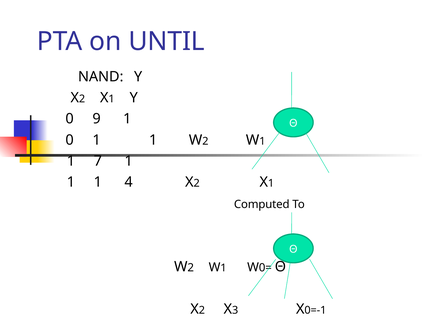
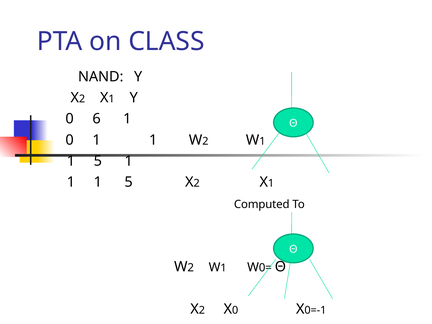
UNTIL: UNTIL -> CLASS (166, 41)
9: 9 -> 6 (97, 119)
7: 7 -> 5 (98, 161)
4: 4 -> 5 (129, 182)
3: 3 -> 0 (235, 310)
